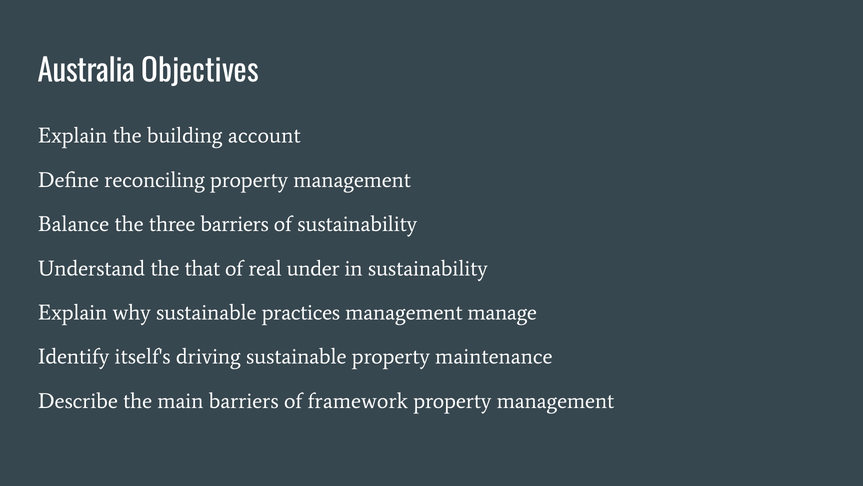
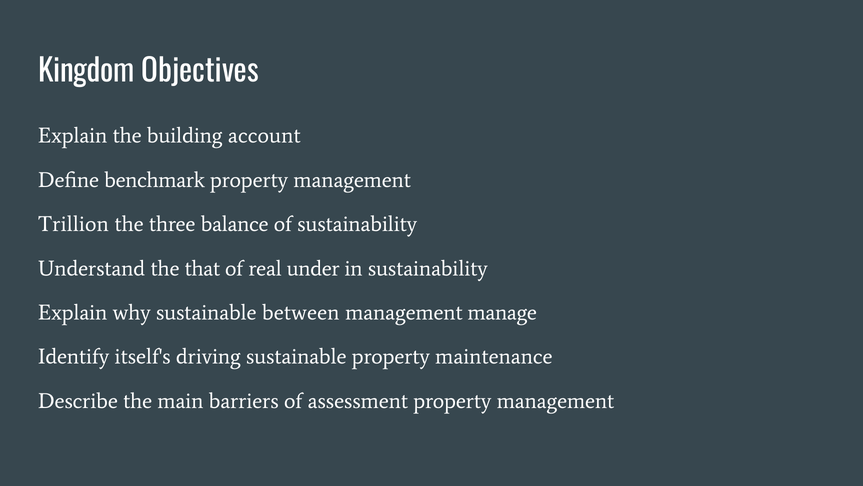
Australia: Australia -> Kingdom (86, 71)
reconciling: reconciling -> benchmark (155, 180)
Balance: Balance -> Trillion (74, 224)
three barriers: barriers -> balance (235, 224)
practices: practices -> between (301, 312)
framework: framework -> assessment (358, 401)
